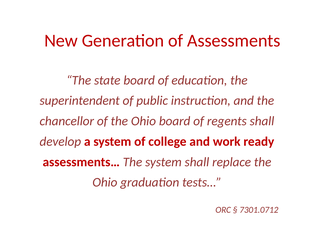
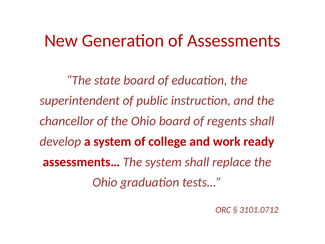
7301.0712: 7301.0712 -> 3101.0712 (259, 210)
